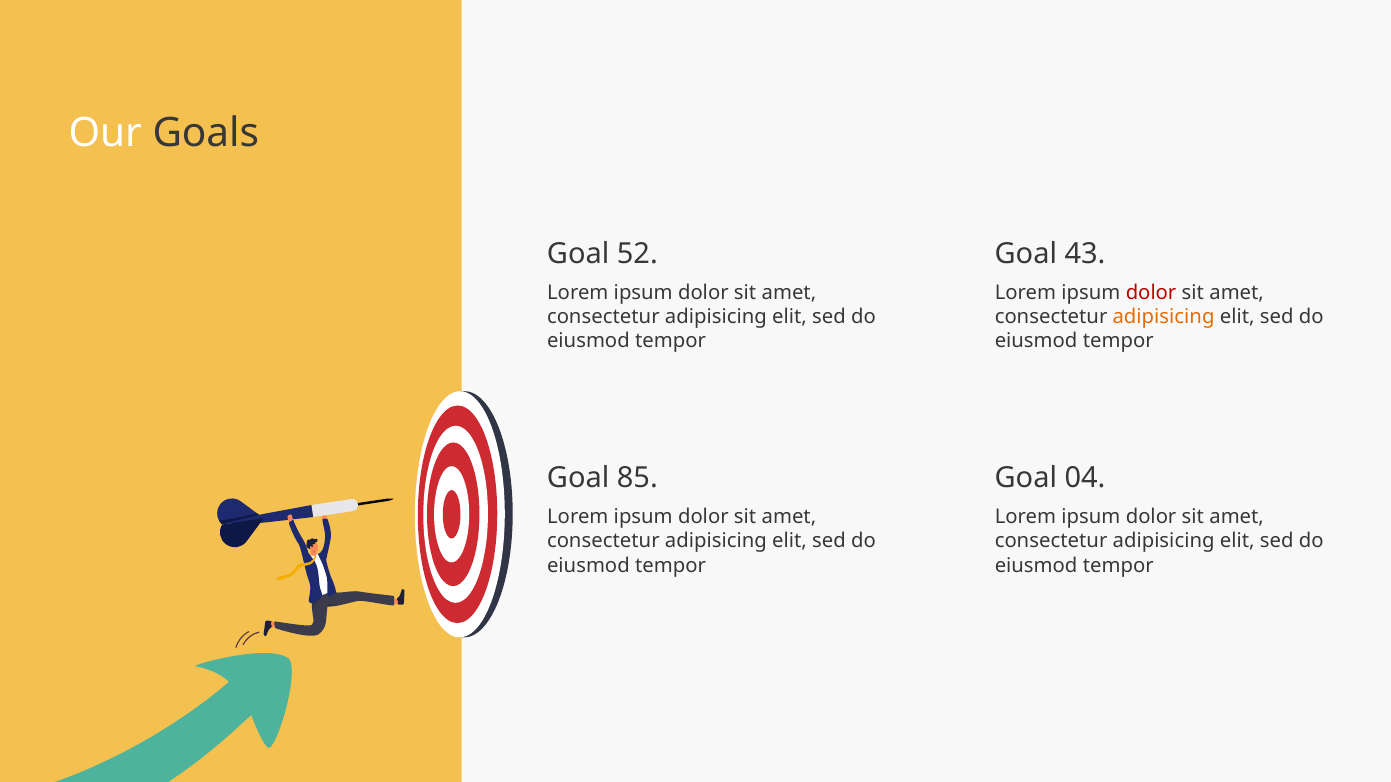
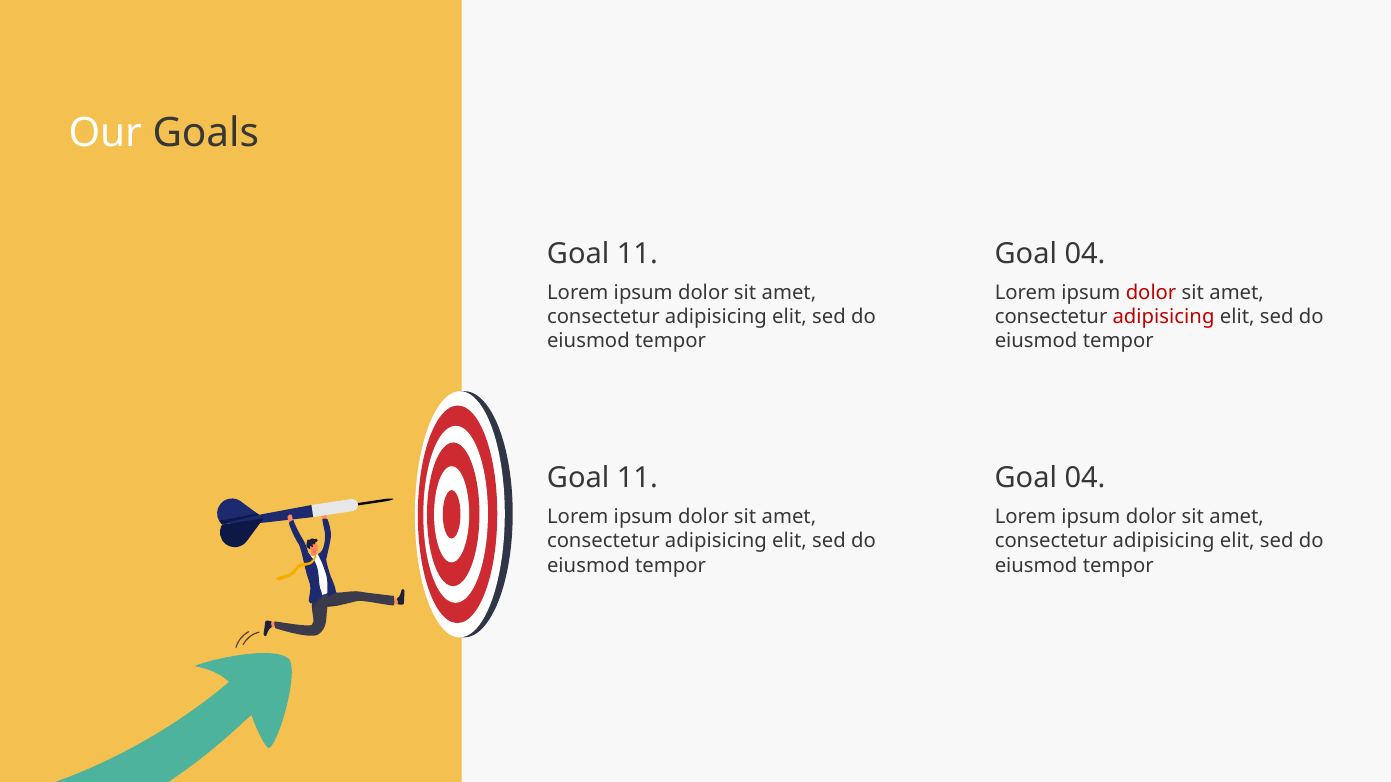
52: 52 -> 11 (637, 254)
43: 43 -> 04 (1085, 254)
adipisicing colour: orange -> red (1164, 317)
85: 85 -> 11 (637, 479)
